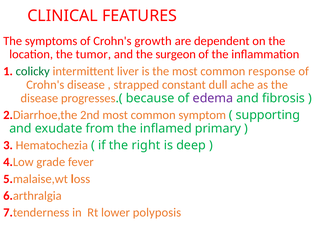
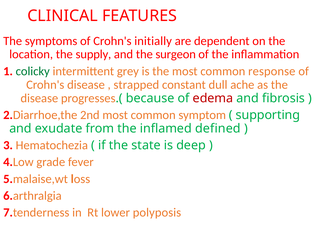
growth: growth -> initially (153, 41)
tumor: tumor -> supply (93, 54)
liver: liver -> grey (128, 71)
edema colour: purple -> red (213, 98)
primary: primary -> defined (218, 129)
right: right -> state (146, 146)
